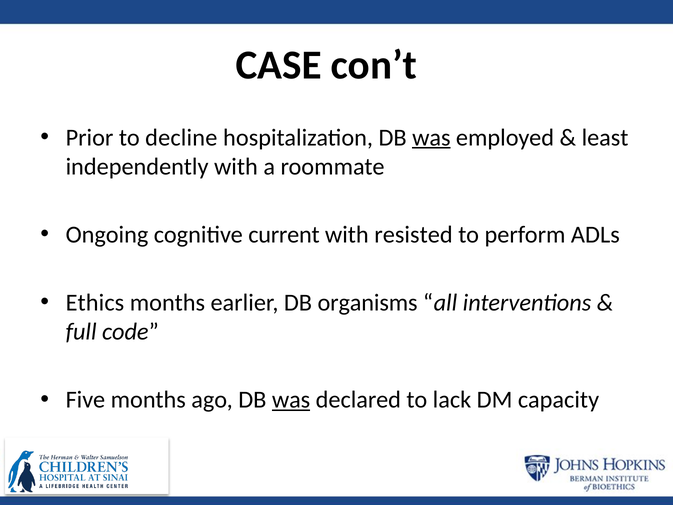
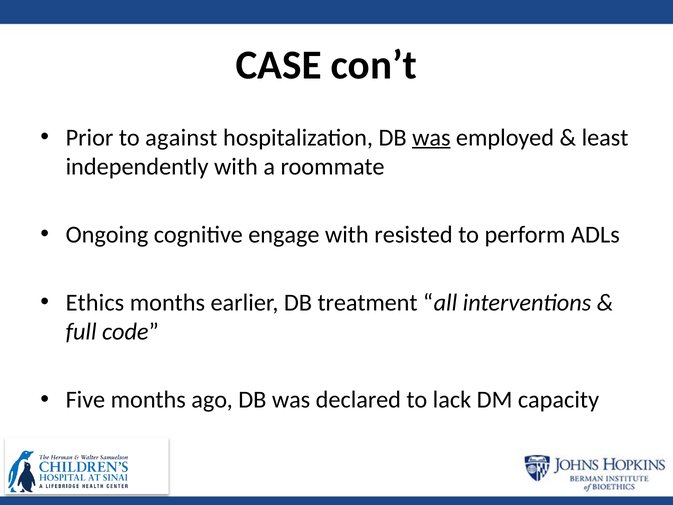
decline: decline -> against (181, 137)
current: current -> engage (284, 235)
organisms: organisms -> treatment (368, 303)
was underline: present -> none (291, 400)
